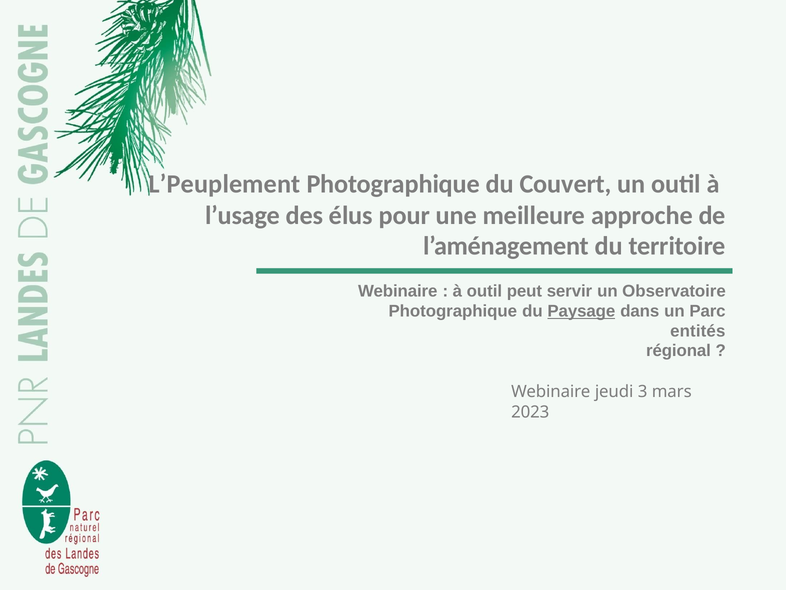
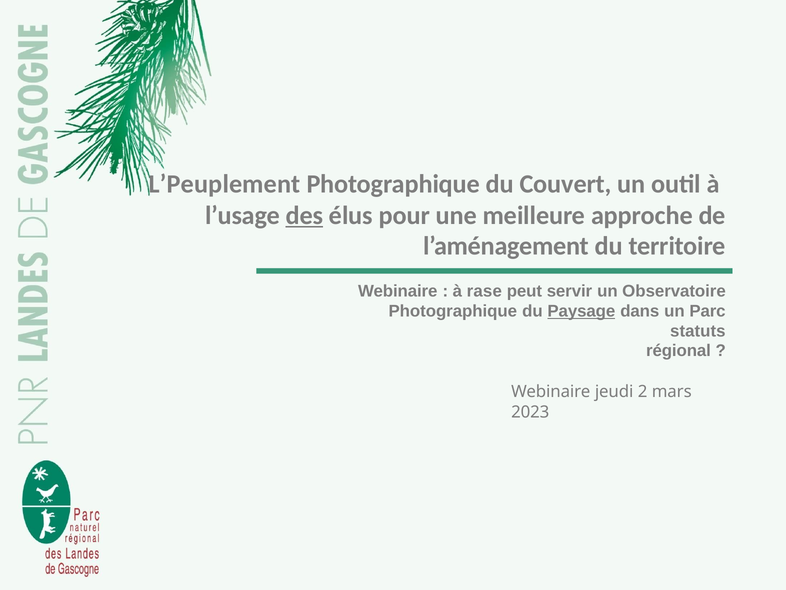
des underline: none -> present (304, 215)
à outil: outil -> rase (484, 291)
entités: entités -> statuts (698, 331)
3: 3 -> 2 (643, 392)
